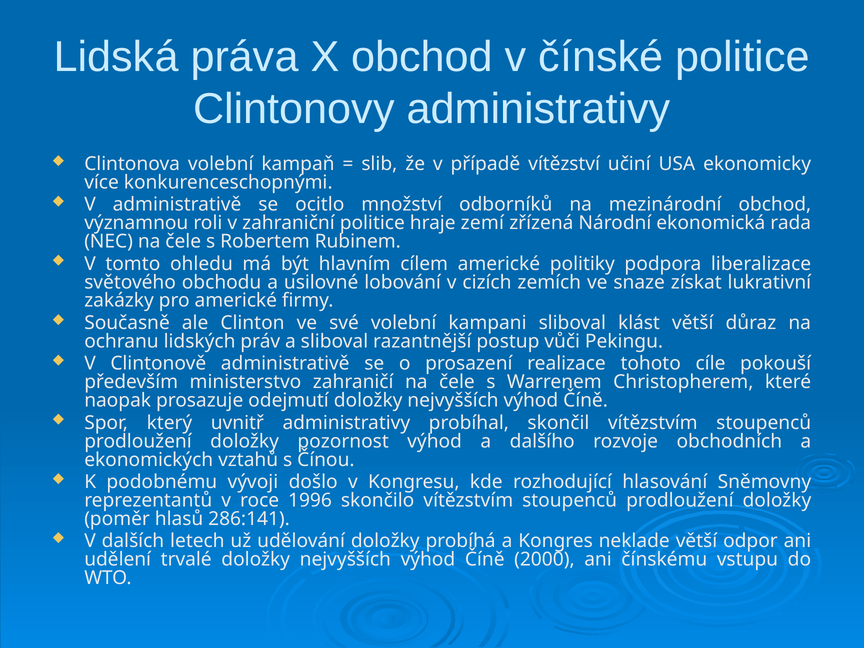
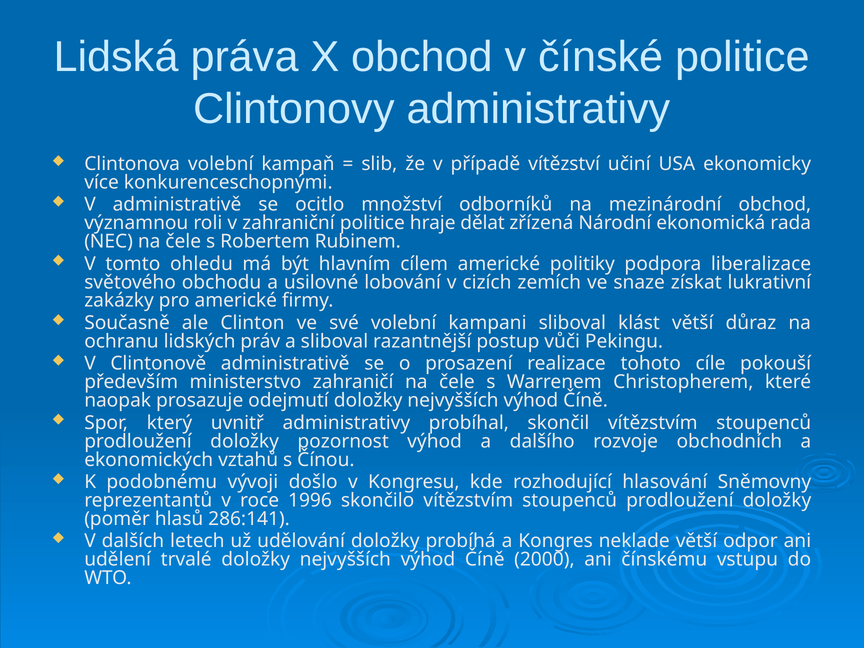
zemí: zemí -> dělat (483, 223)
